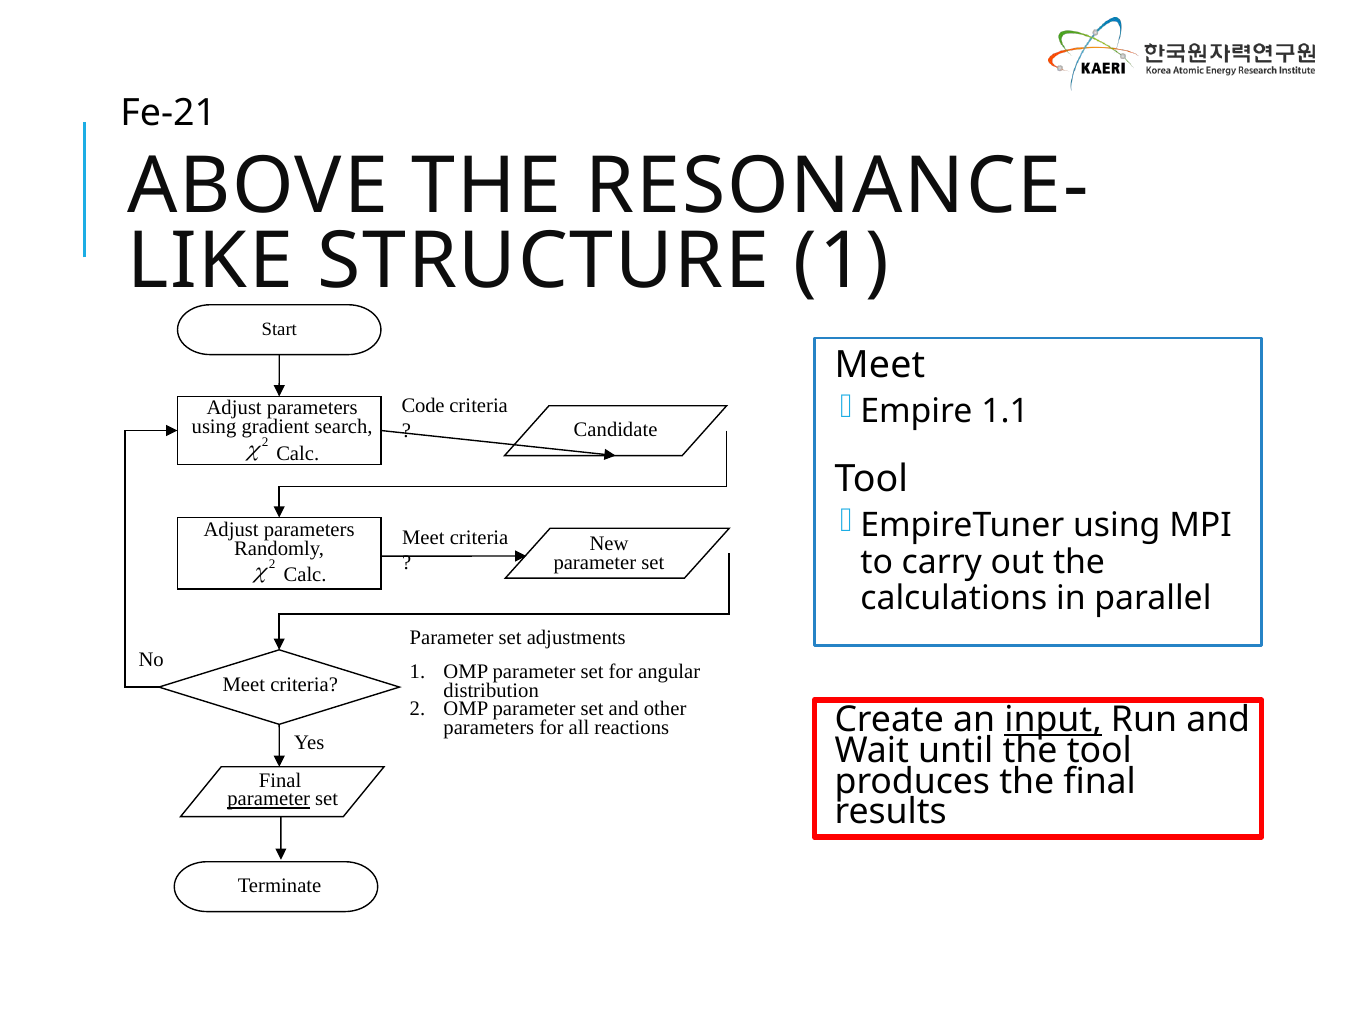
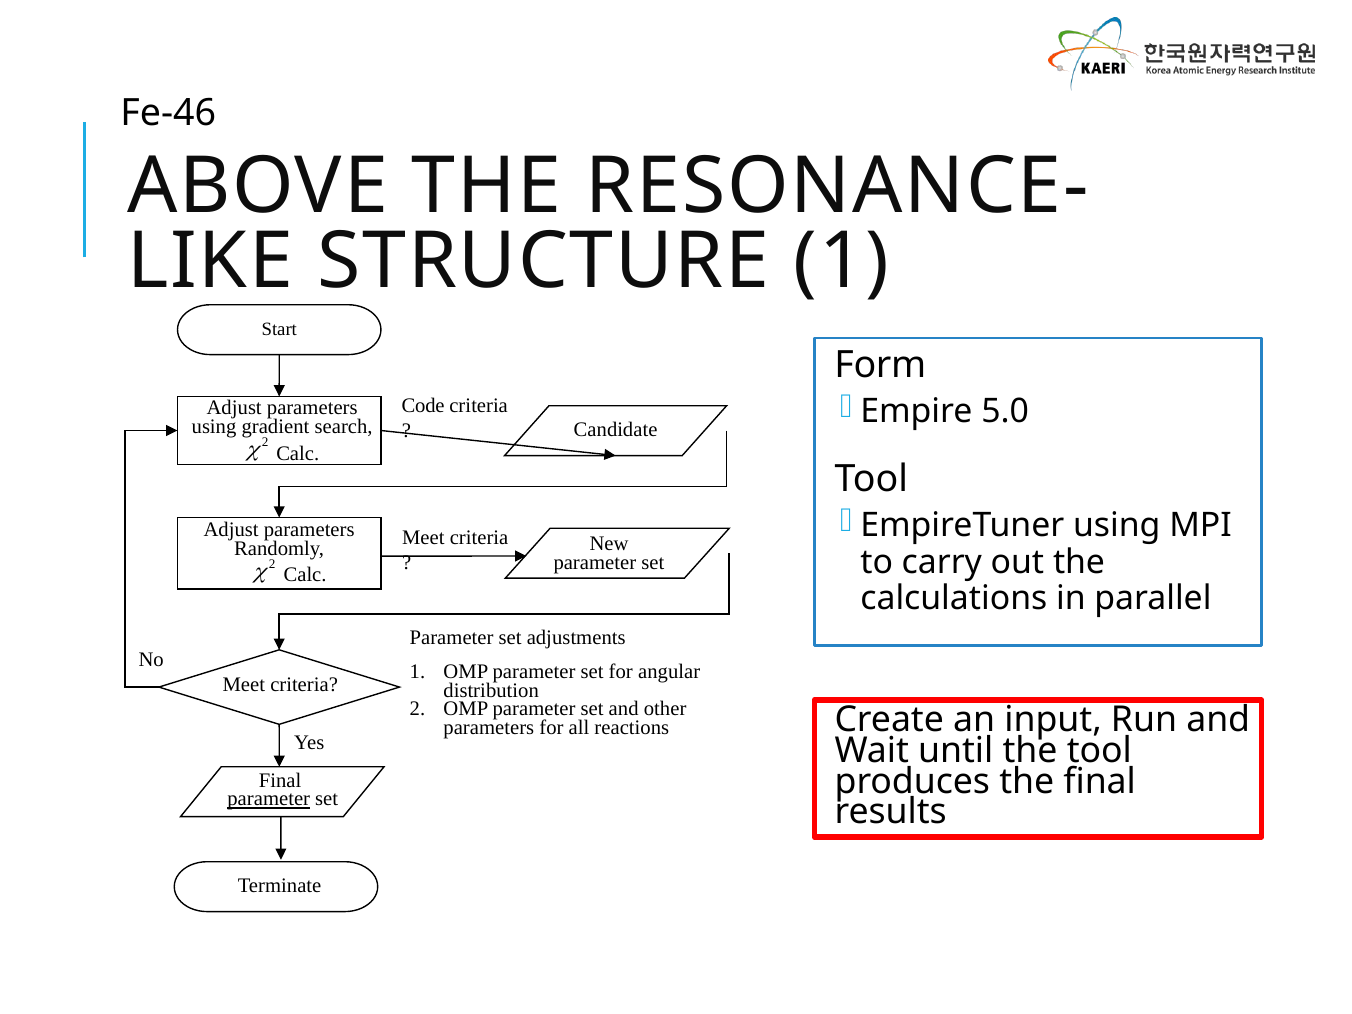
Fe-21: Fe-21 -> Fe-46 (168, 114)
Meet: Meet -> Form (880, 365)
1.1: 1.1 -> 5.0 (1005, 411)
input underline: present -> none (1053, 720)
